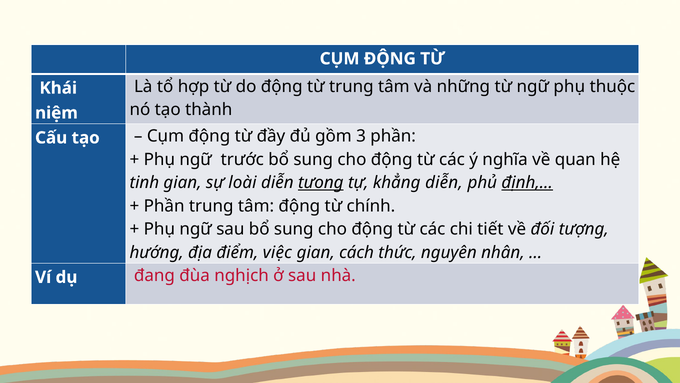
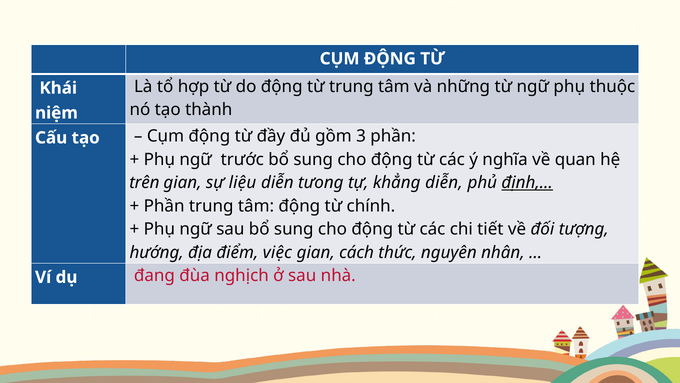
tinh: tinh -> trên (144, 182)
loài: loài -> liệu (242, 182)
tưong underline: present -> none (321, 182)
